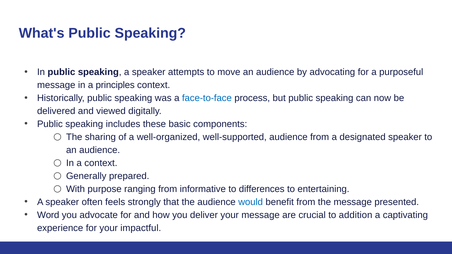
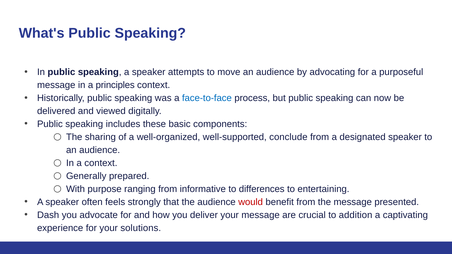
well-supported audience: audience -> conclude (288, 137)
would colour: blue -> red (251, 202)
Word: Word -> Dash (48, 215)
impactful: impactful -> solutions (141, 228)
